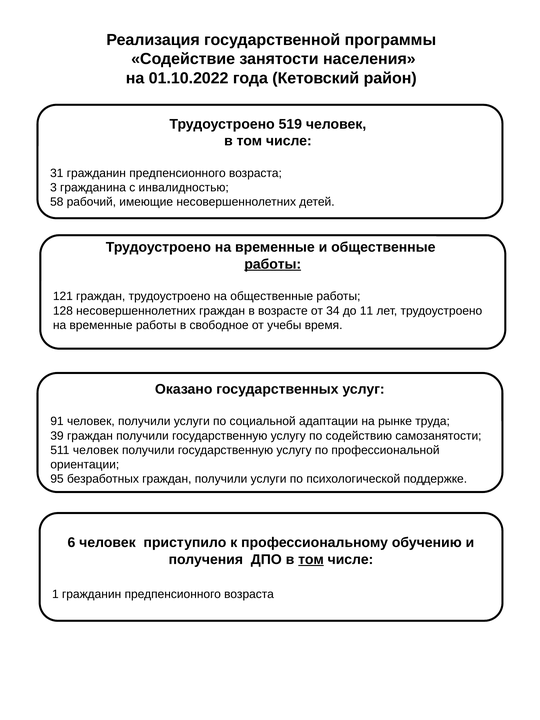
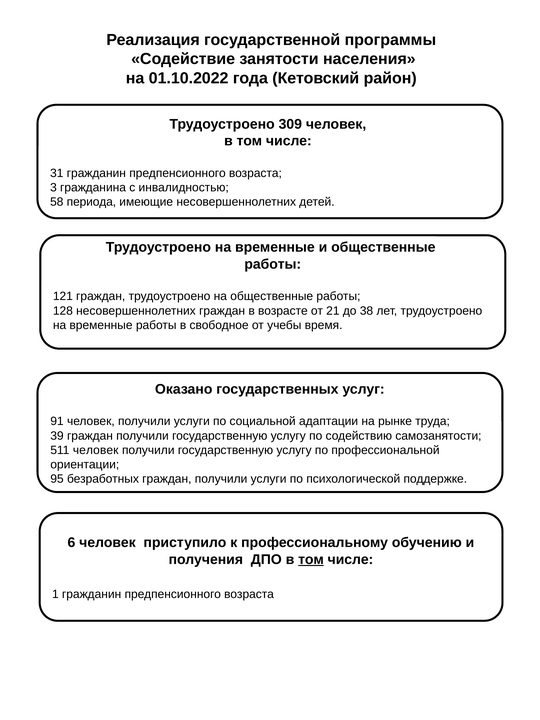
519: 519 -> 309 (290, 124)
рабочий: рабочий -> периода (91, 202)
работы underline: present -> none (273, 264)
34: 34 -> 21 (333, 311)
11: 11 -> 38 (366, 311)
